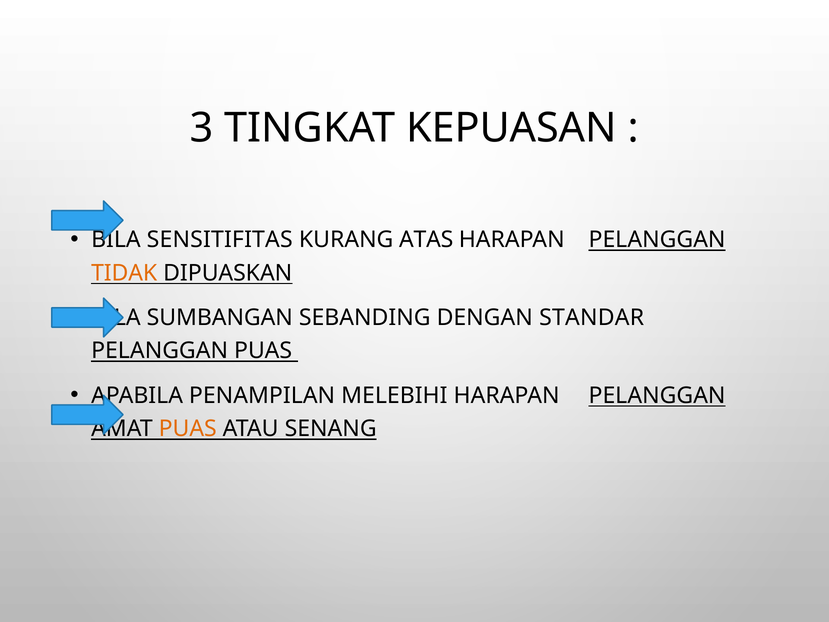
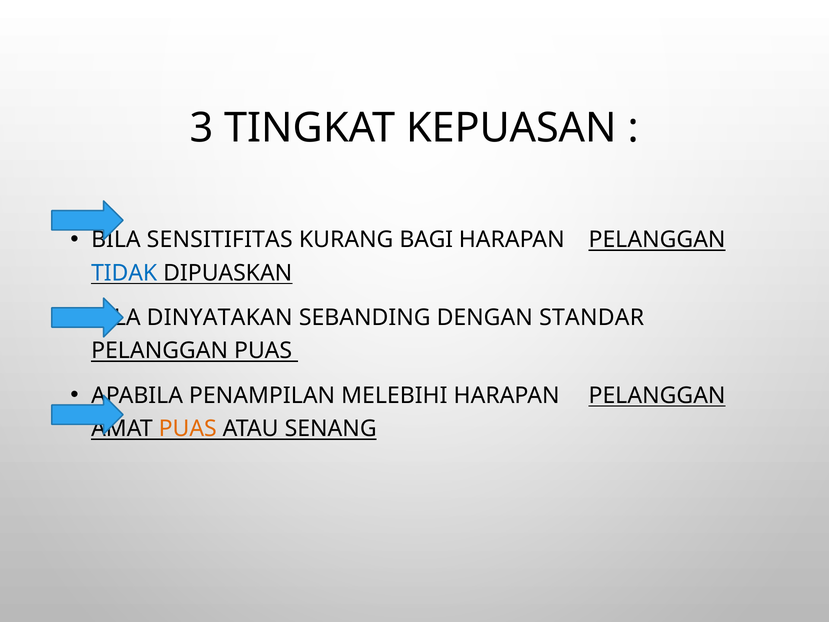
ATAS: ATAS -> BAGI (426, 240)
TIDAK colour: orange -> blue (124, 273)
SUMBANGAN: SUMBANGAN -> DINYATAKAN (220, 318)
